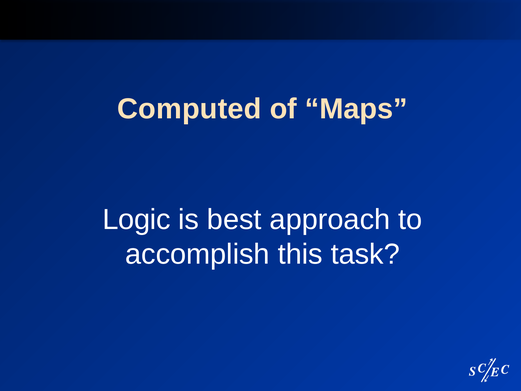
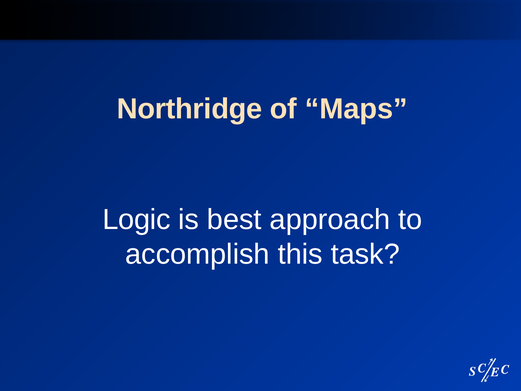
Computed: Computed -> Northridge (190, 109)
